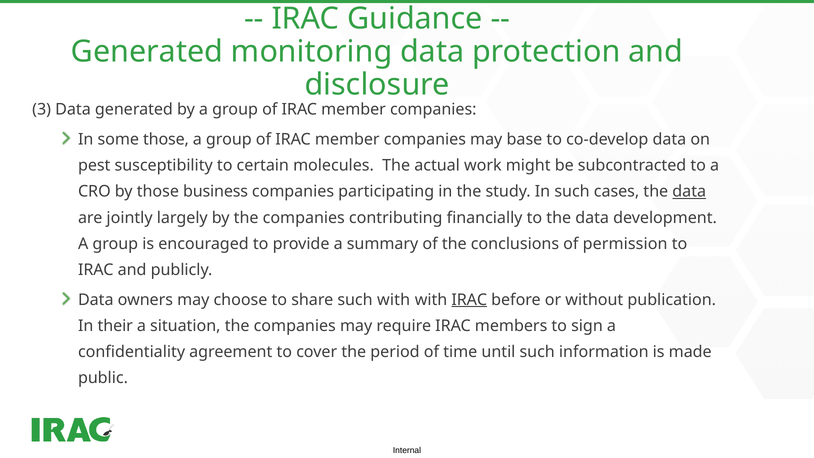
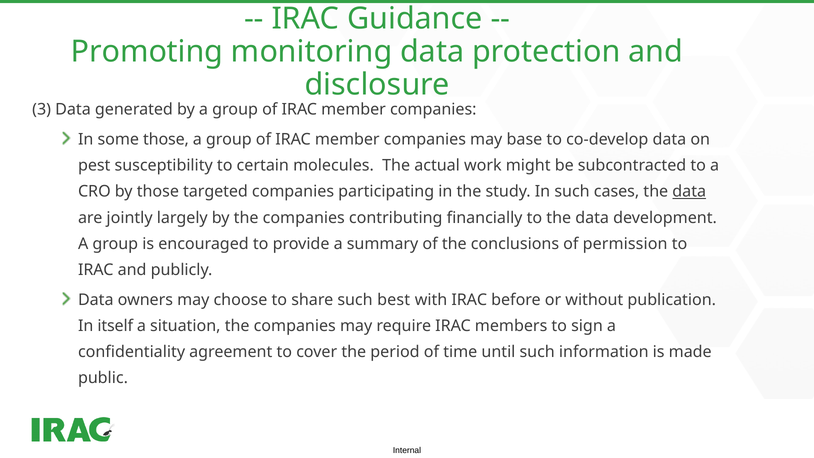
Generated: Generated -> Promoting (147, 52)
business: business -> targeted (215, 192)
such with: with -> best (394, 300)
IRAC underline: present -> none (469, 300)
their: their -> itself (115, 326)
